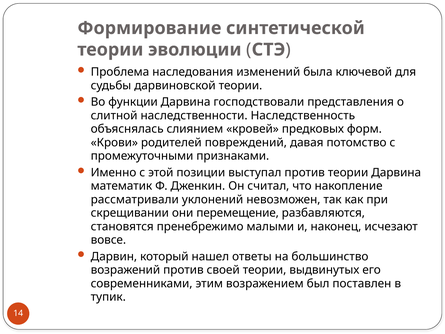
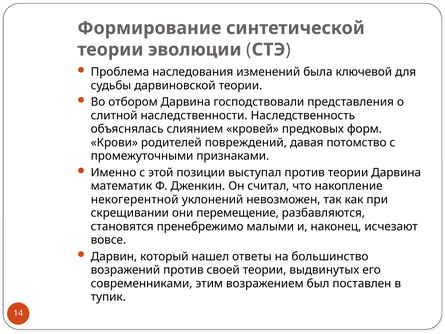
функции: функции -> отбором (133, 102)
рассматривали: рассматривали -> некогерентной (135, 199)
